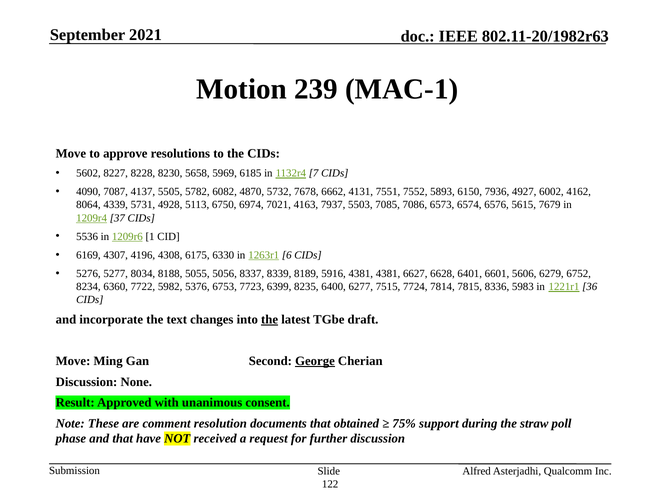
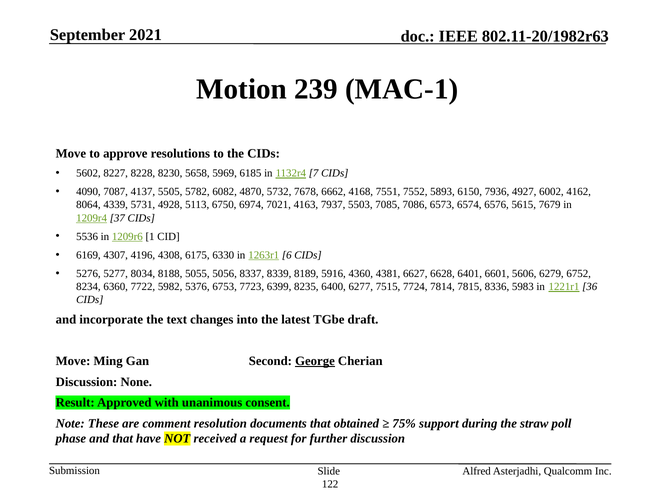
4131: 4131 -> 4168 (361, 192)
5916 4381: 4381 -> 4360 (361, 274)
the underline: present -> none (270, 320)
